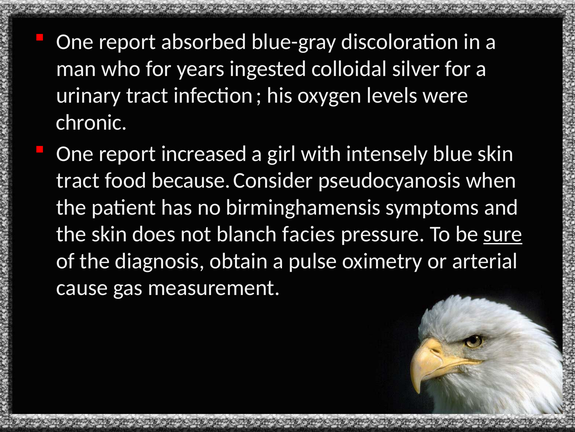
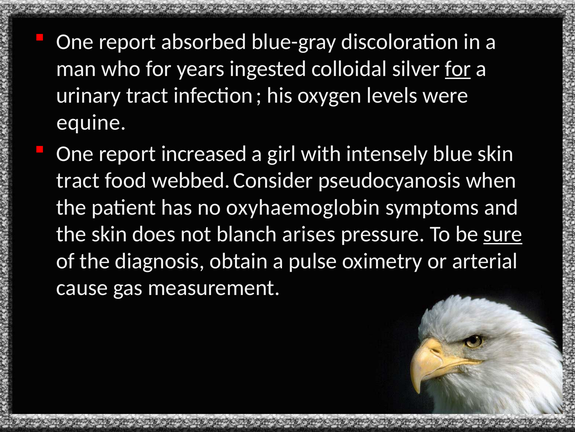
for underline: none -> present (458, 69)
chronic: chronic -> equine (91, 122)
because: because -> webbed (191, 180)
birminghamensis: birminghamensis -> oxyhaemoglobin (303, 207)
facies: facies -> arises (309, 234)
